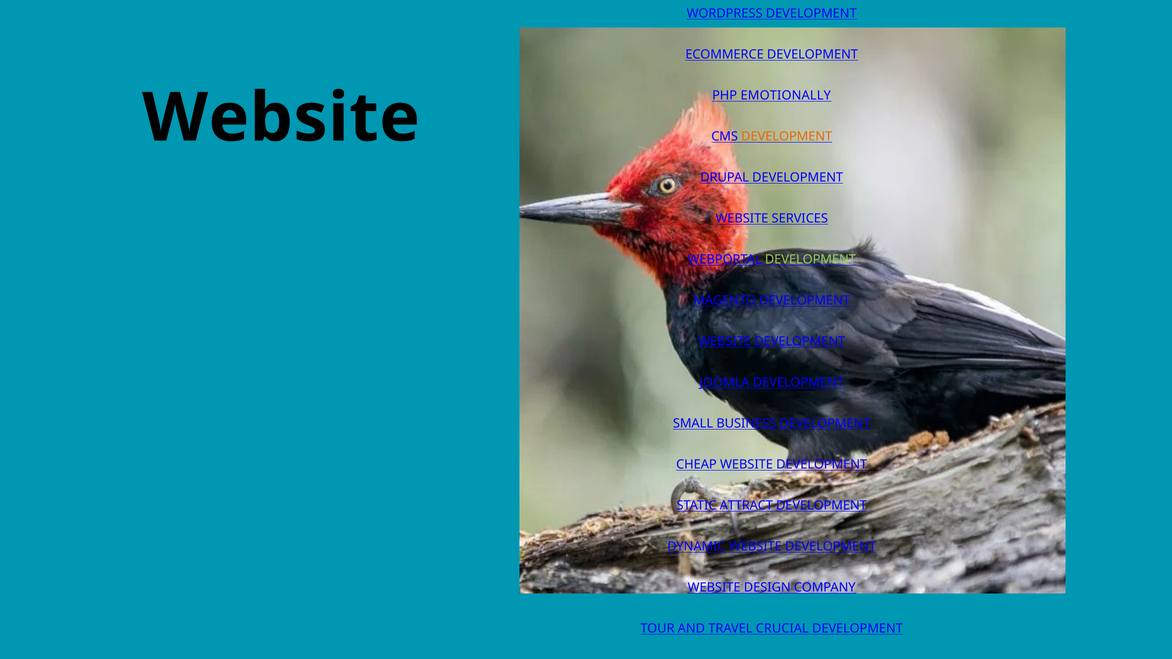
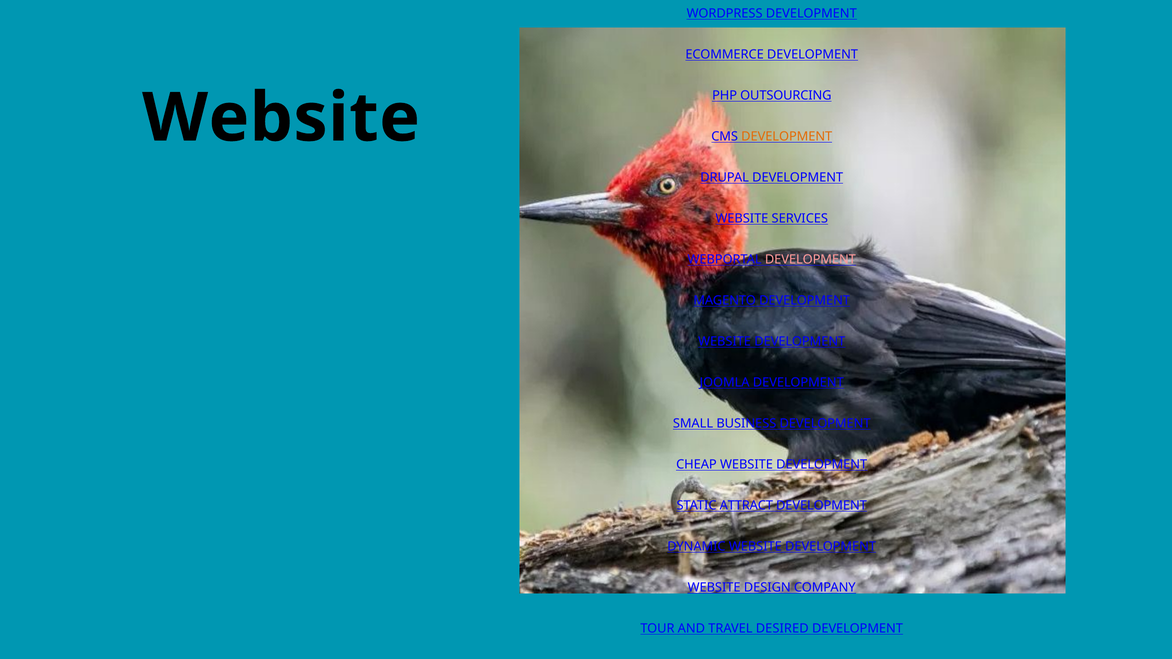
EMOTIONALLY: EMOTIONALLY -> OUTSOURCING (786, 95)
DEVELOPMENT colour: light green -> pink (810, 259)
CRUCIAL: CRUCIAL -> DESIRED (782, 629)
